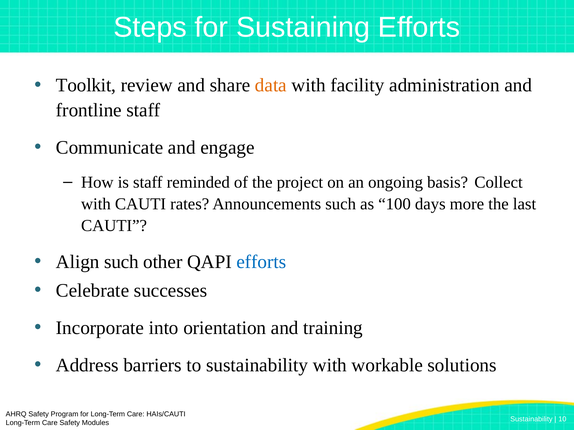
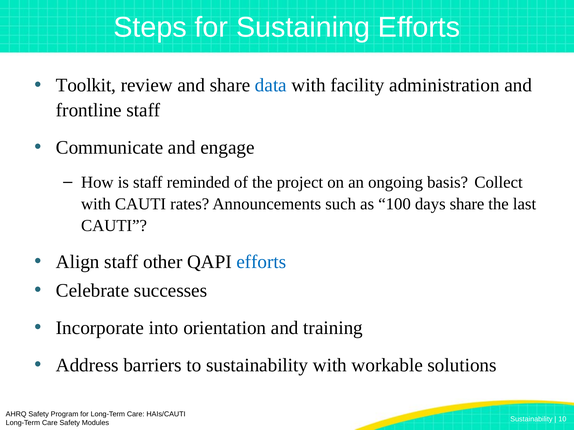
data colour: orange -> blue (271, 85)
days more: more -> share (467, 204)
Align such: such -> staff (121, 262)
